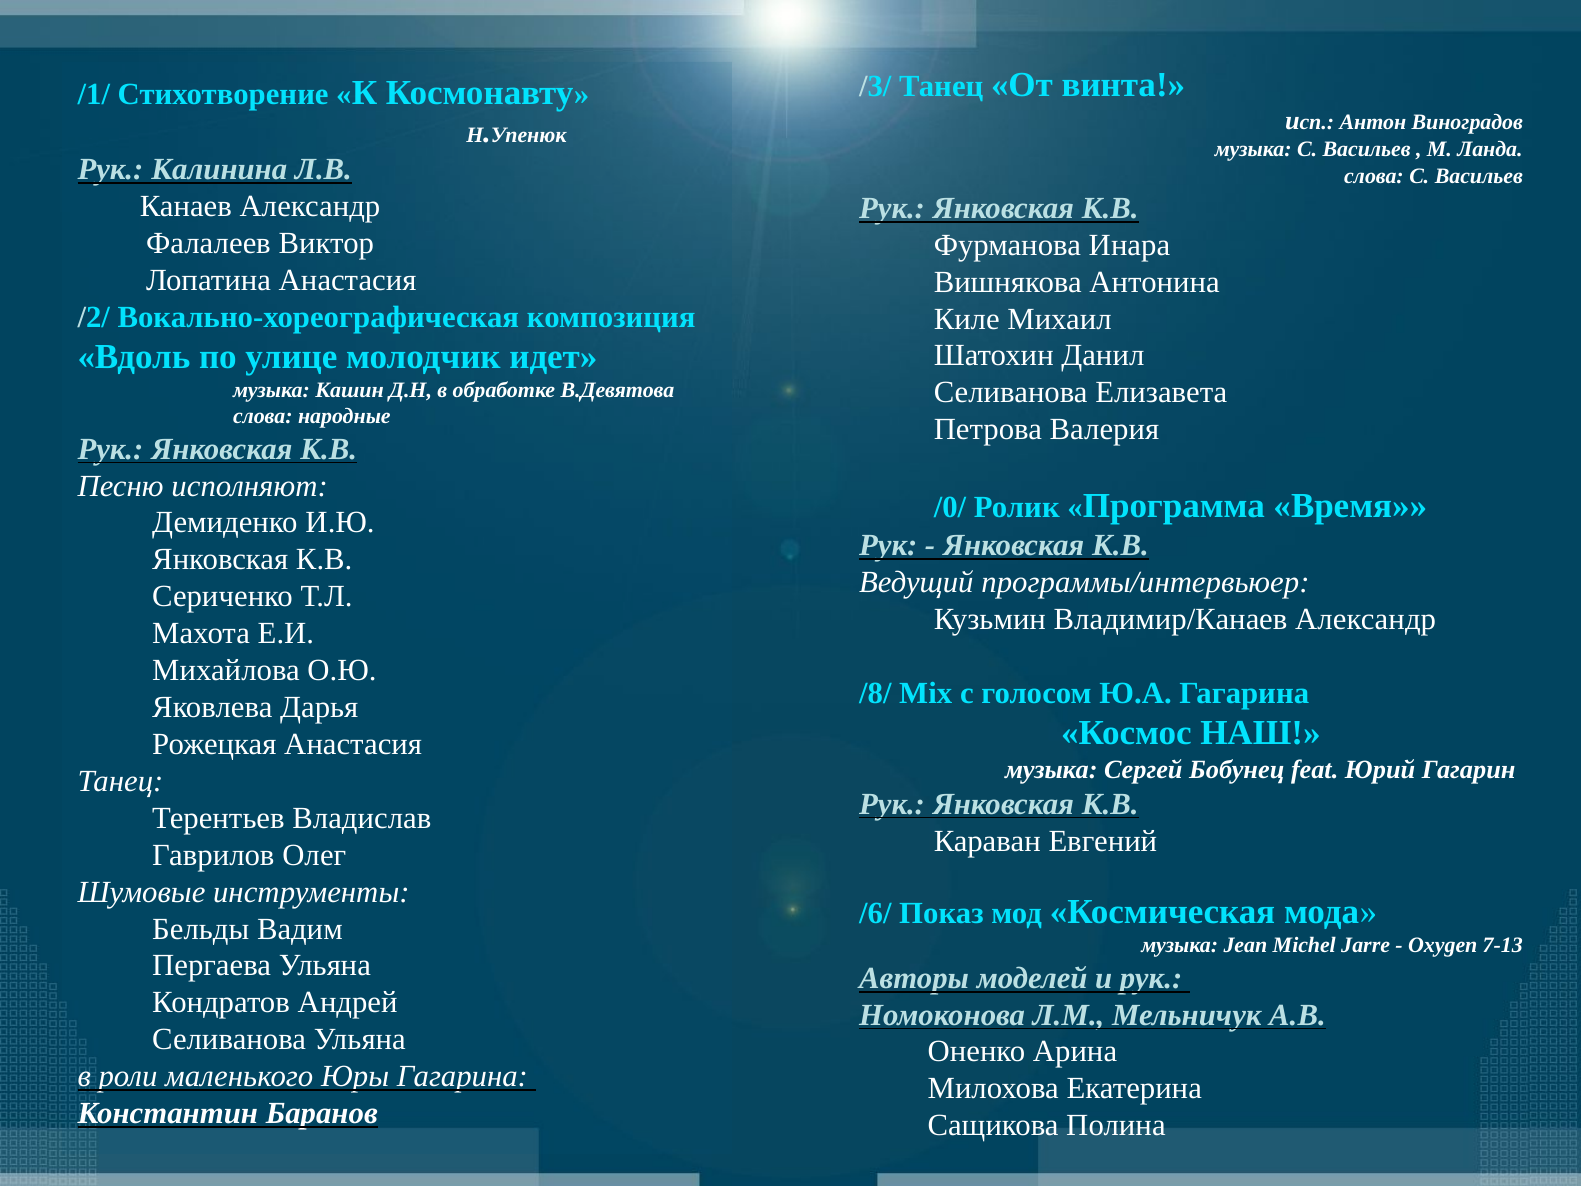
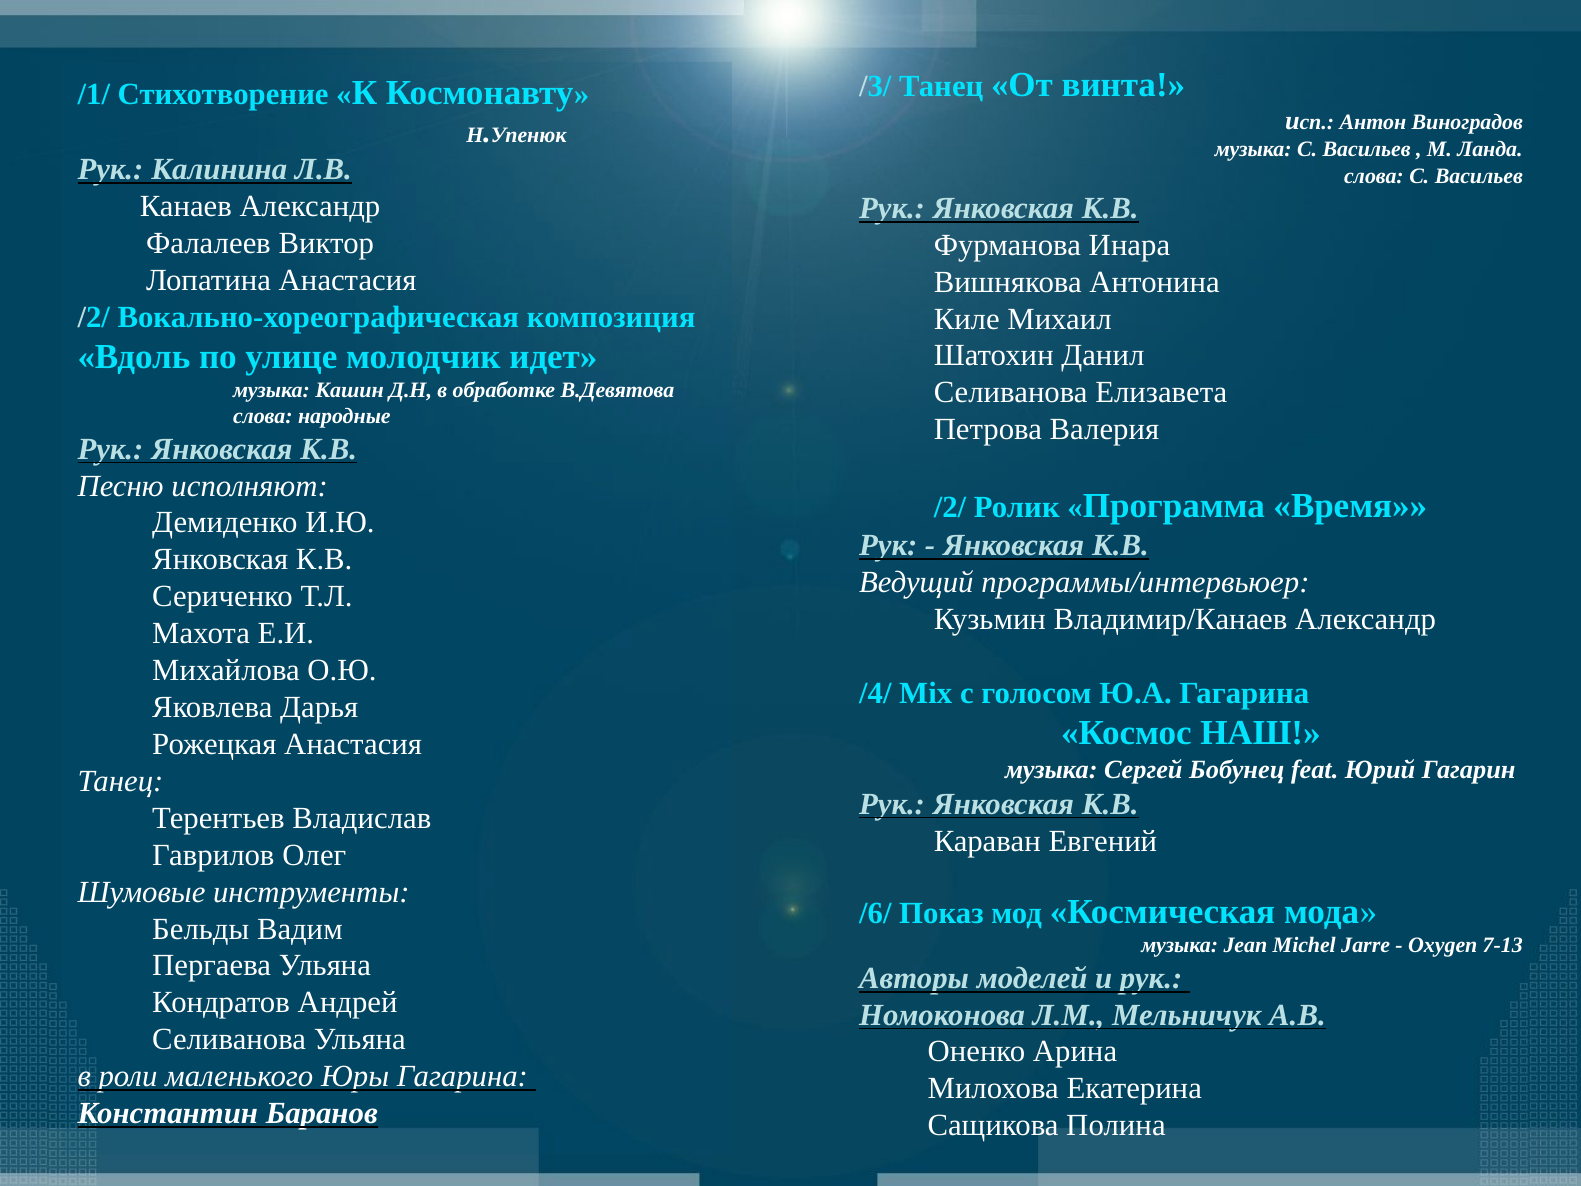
/0/: /0/ -> /2/ (950, 508)
/8/: /8/ -> /4/ (875, 693)
